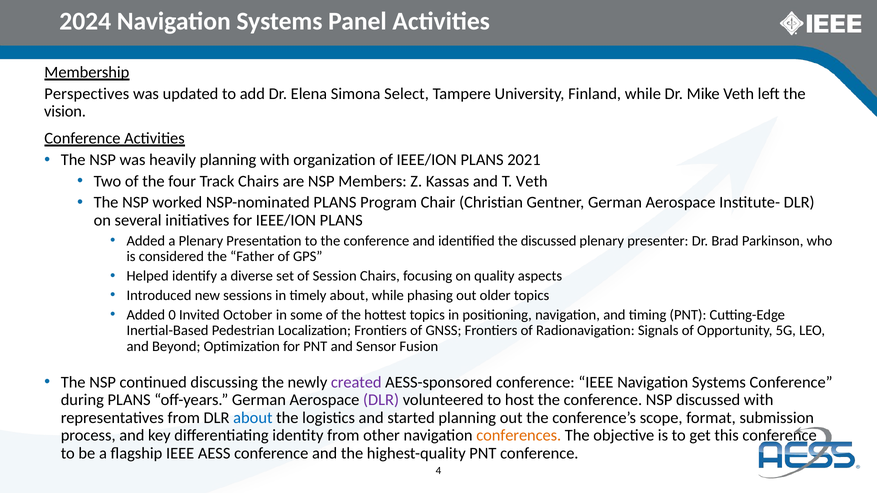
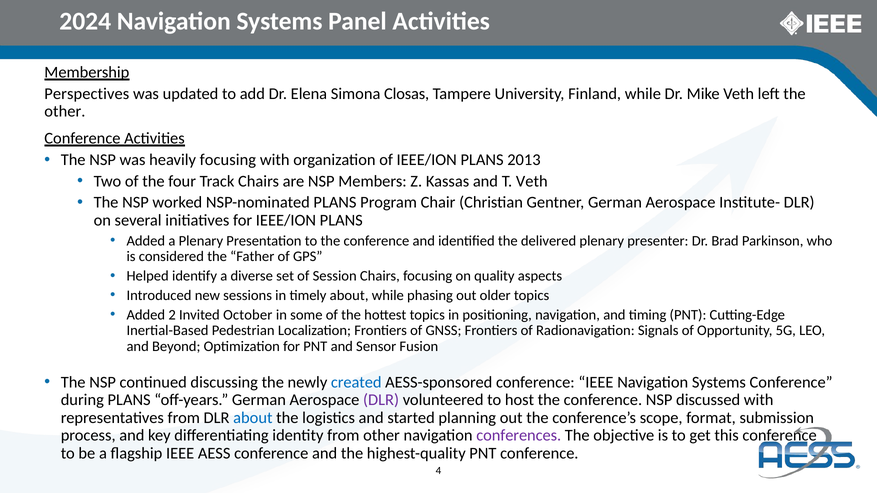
Select: Select -> Closas (407, 94)
vision: vision -> other (65, 112)
heavily planning: planning -> focusing (228, 160)
2021: 2021 -> 2013 (524, 160)
the discussed: discussed -> delivered (549, 241)
0: 0 -> 2 (172, 315)
created colour: purple -> blue (356, 382)
conferences colour: orange -> purple (519, 436)
